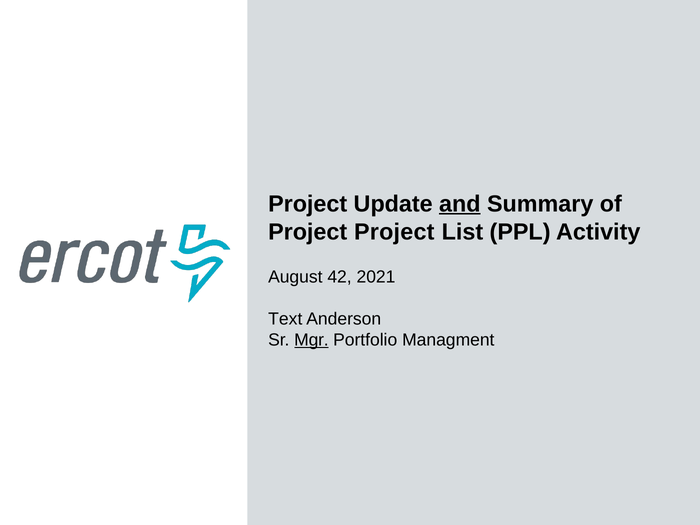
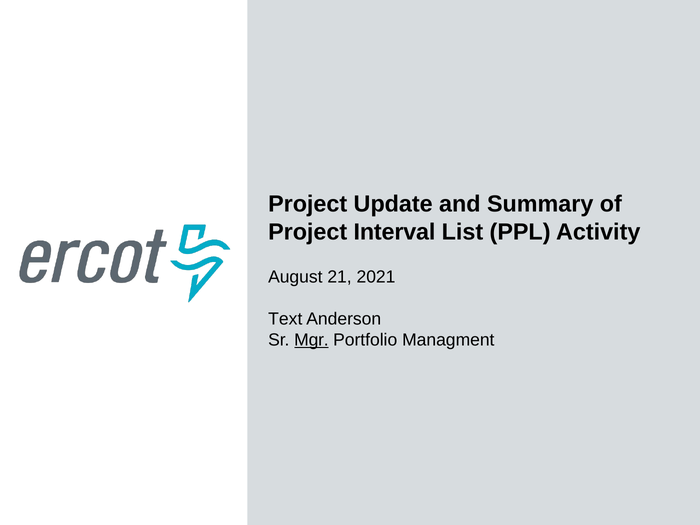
and underline: present -> none (460, 204)
Project Project: Project -> Interval (394, 232)
42: 42 -> 21 (340, 277)
